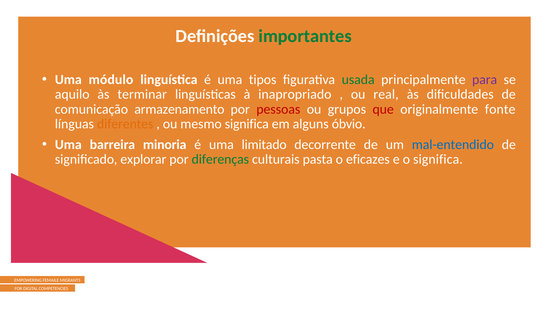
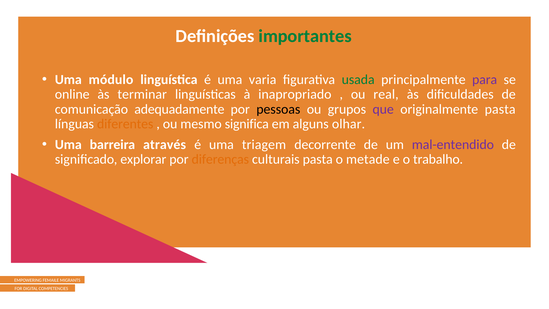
tipos: tipos -> varia (263, 80)
aquilo: aquilo -> online (72, 94)
armazenamento: armazenamento -> adequadamente (179, 109)
pessoas colour: red -> black (278, 109)
que colour: red -> purple (383, 109)
originalmente fonte: fonte -> pasta (500, 109)
óbvio: óbvio -> olhar (349, 124)
minoria: minoria -> através (165, 144)
limitado: limitado -> triagem (264, 144)
mal-entendido colour: blue -> purple (453, 144)
diferenças colour: green -> orange (220, 159)
eficazes: eficazes -> metade (368, 159)
o significa: significa -> trabalho (438, 159)
